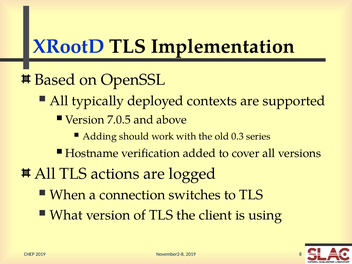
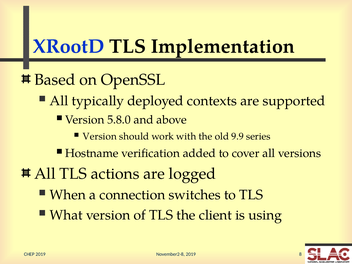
7.0.5: 7.0.5 -> 5.8.0 (119, 120)
Adding: Adding -> Version (100, 136)
0.3: 0.3 -> 9.9 (238, 136)
